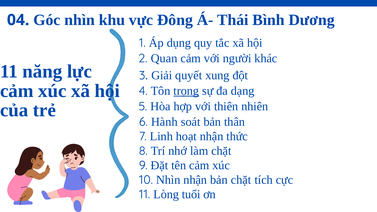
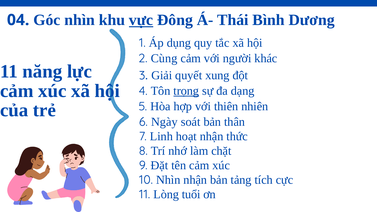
vực underline: none -> present (141, 20)
Quan: Quan -> Cùng (164, 58)
Hành: Hành -> Ngày (164, 122)
bản chặt: chặt -> tảng (241, 180)
